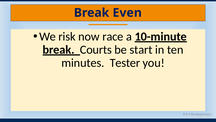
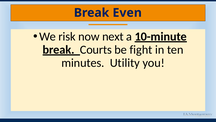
race: race -> next (113, 36)
start: start -> fight (141, 49)
Tester: Tester -> Utility (125, 63)
